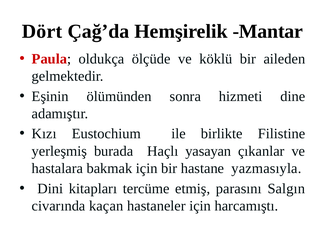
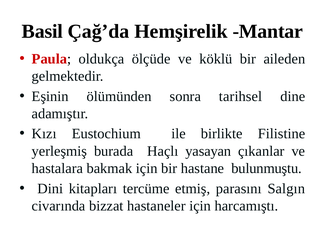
Dört: Dört -> Basil (42, 31)
hizmeti: hizmeti -> tarihsel (241, 97)
yazmasıyla: yazmasıyla -> bulunmuştu (267, 169)
kaçan: kaçan -> bizzat (106, 206)
